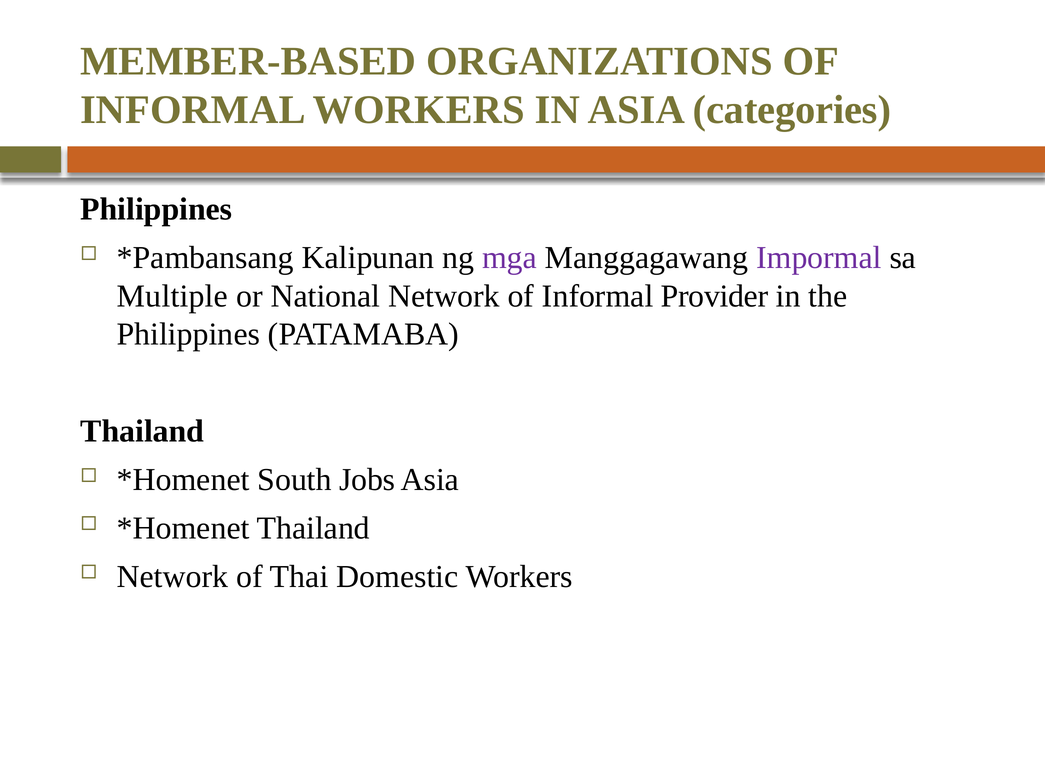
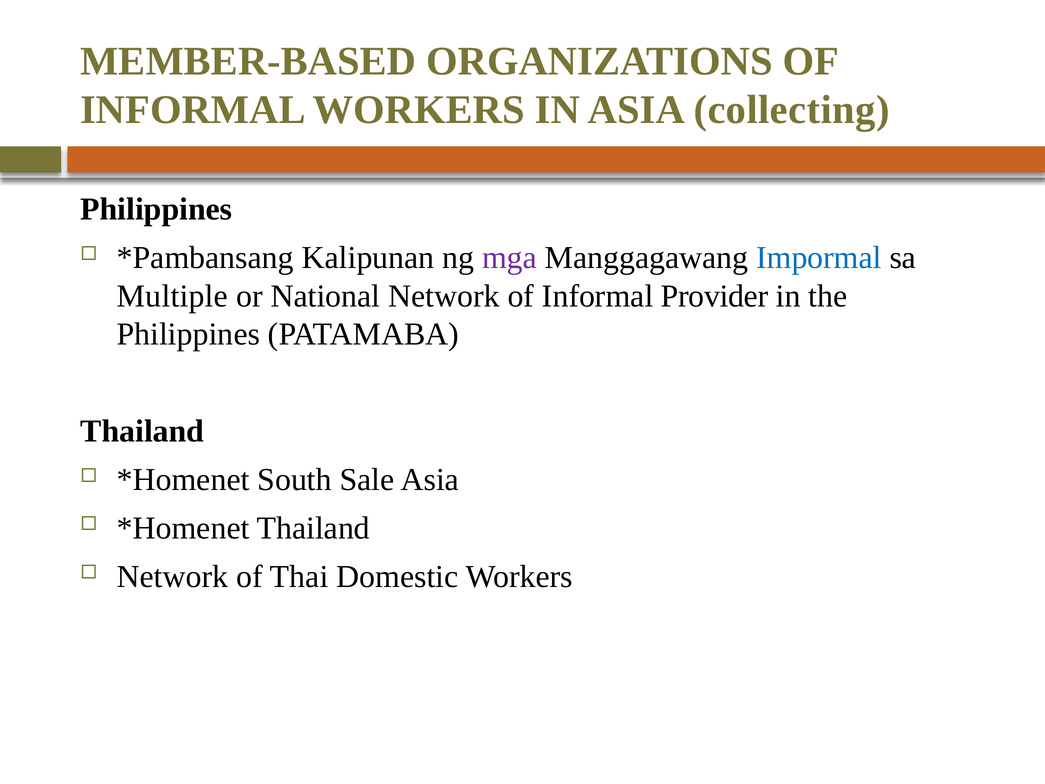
categories: categories -> collecting (792, 110)
Impormal colour: purple -> blue (819, 258)
Jobs: Jobs -> Sale (367, 480)
